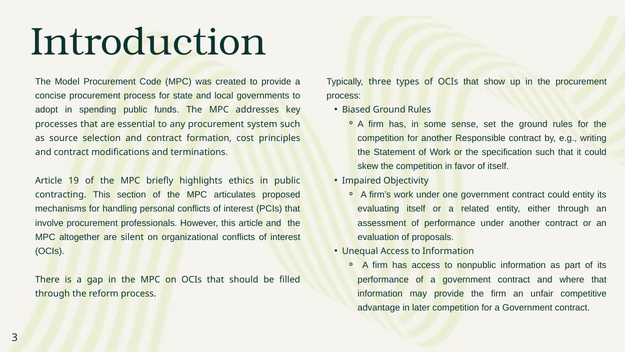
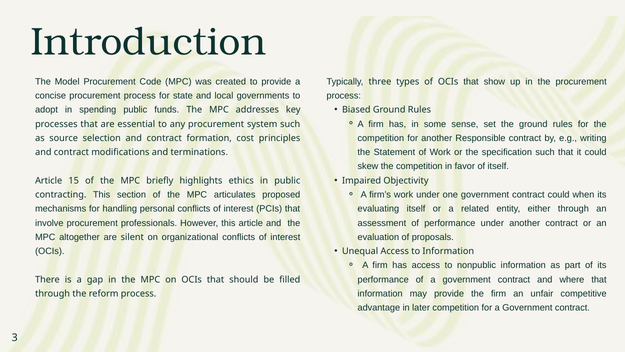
19: 19 -> 15 (74, 180)
could entity: entity -> when (583, 194)
